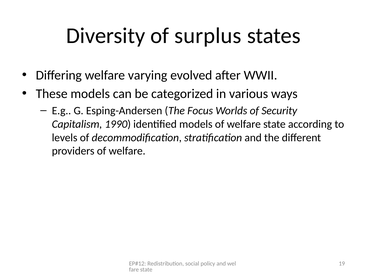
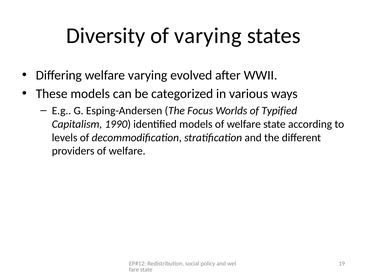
of surplus: surplus -> varying (208, 36)
Security: Security -> Typified (279, 110)
